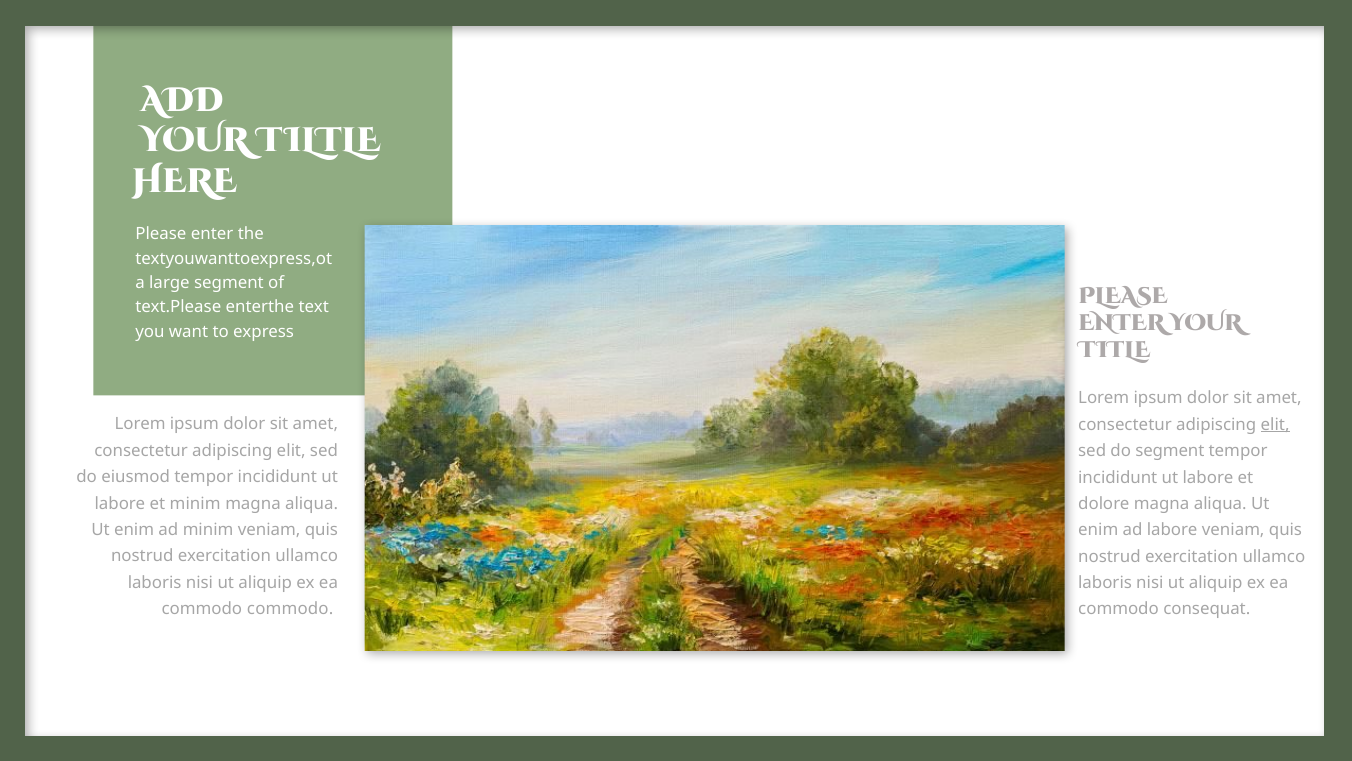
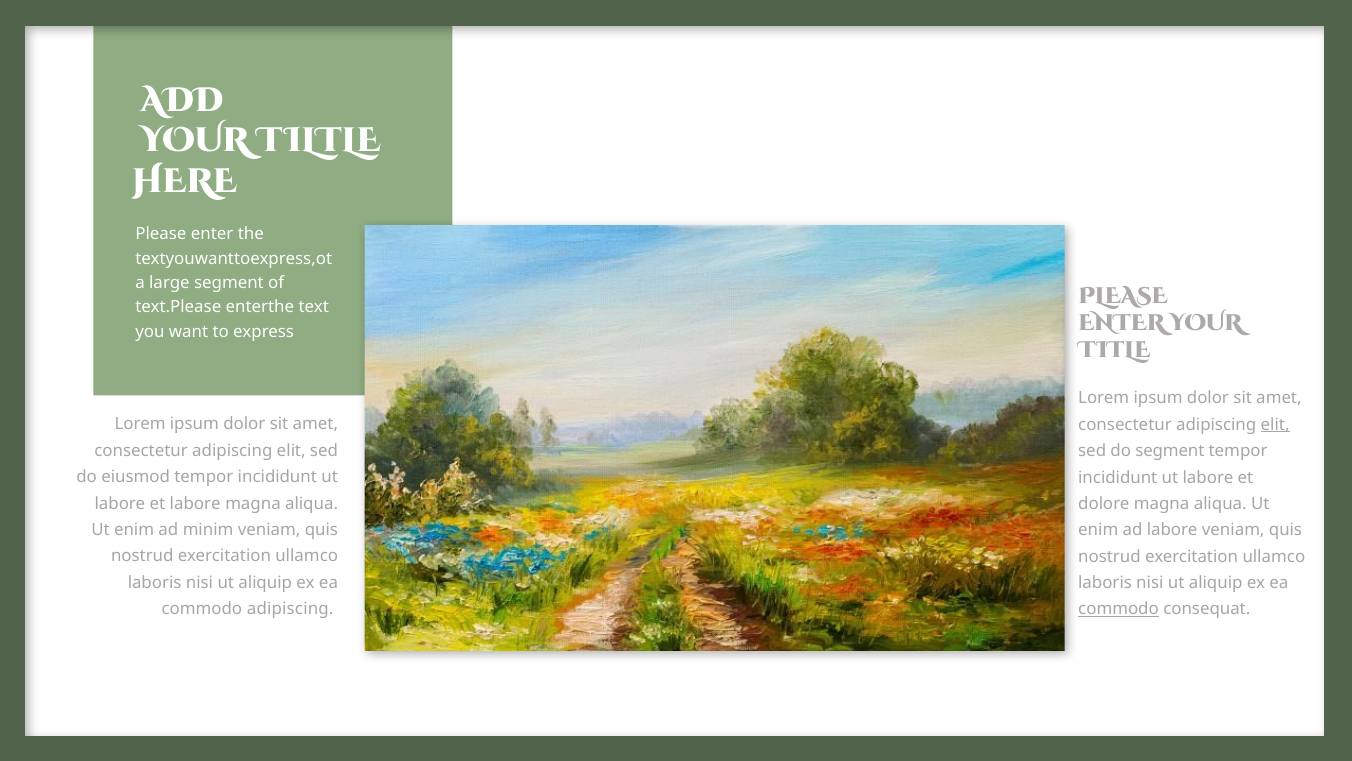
et minim: minim -> labore (195, 503)
commodo commodo: commodo -> adipiscing (290, 608)
commodo underline: none -> present (1119, 609)
